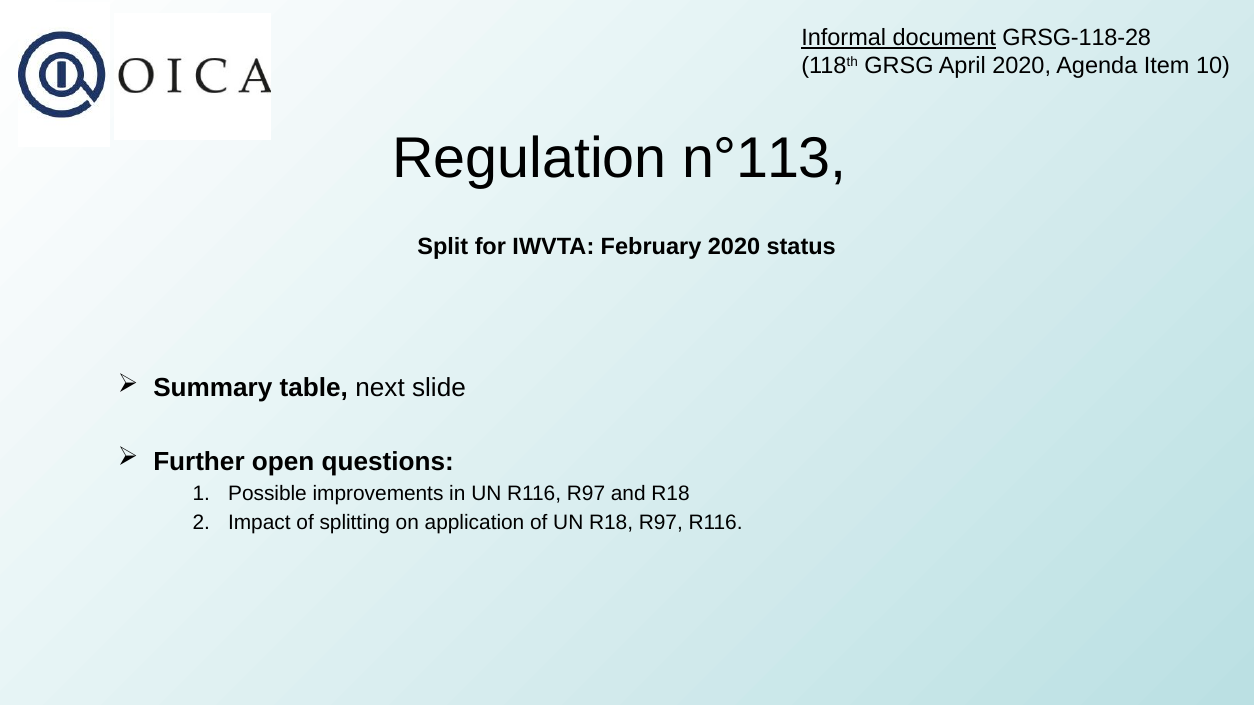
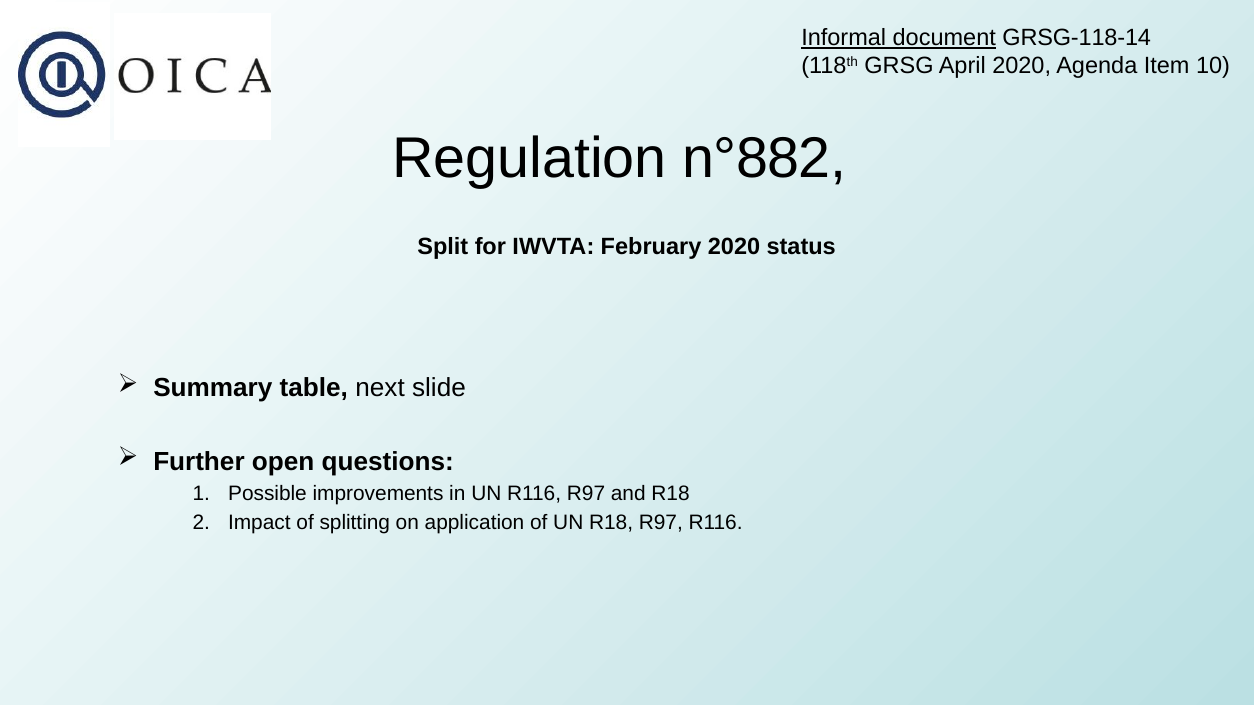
GRSG-118-28: GRSG-118-28 -> GRSG-118-14 (1077, 38)
n°113: n°113 -> n°882 (764, 159)
